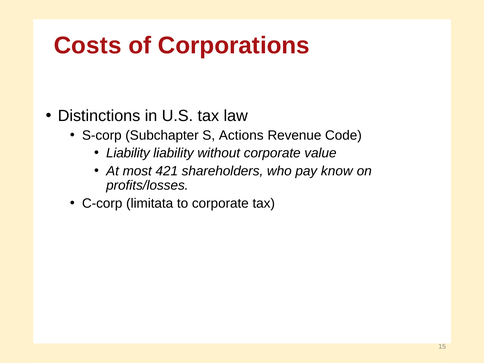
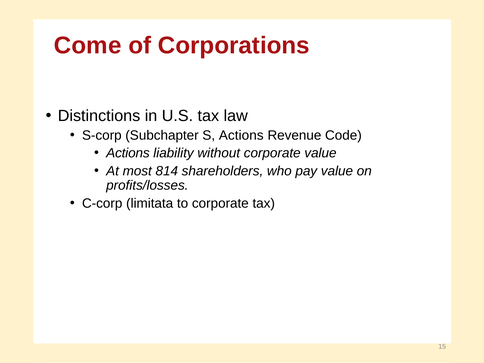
Costs: Costs -> Come (88, 46)
Liability: Liability -> Actions (128, 153)
421: 421 -> 814 (167, 171)
pay know: know -> value (337, 171)
